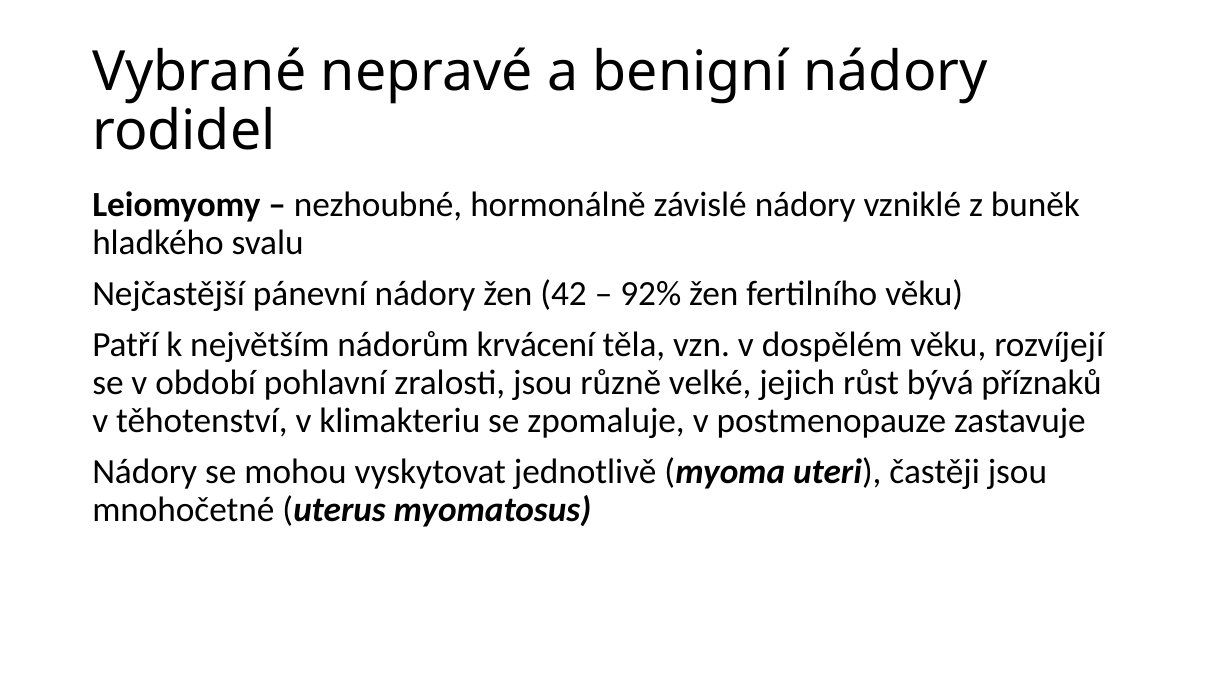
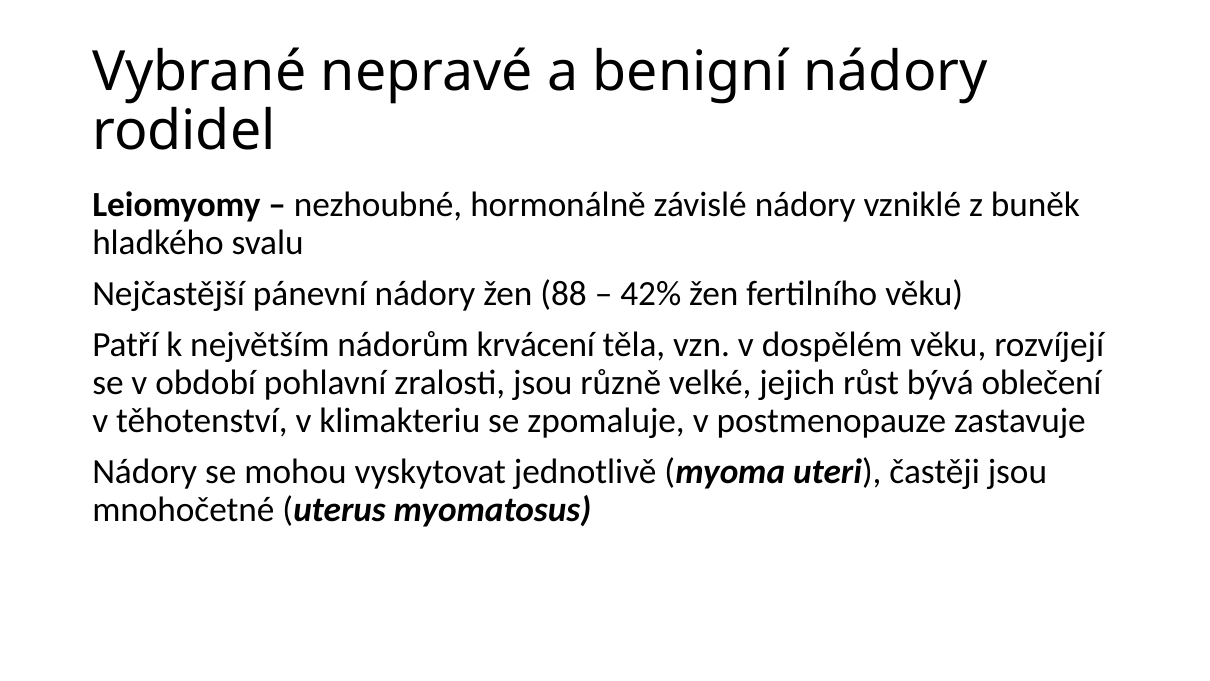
42: 42 -> 88 (564, 293)
92%: 92% -> 42% (651, 293)
příznaků: příznaků -> oblečení (1042, 382)
